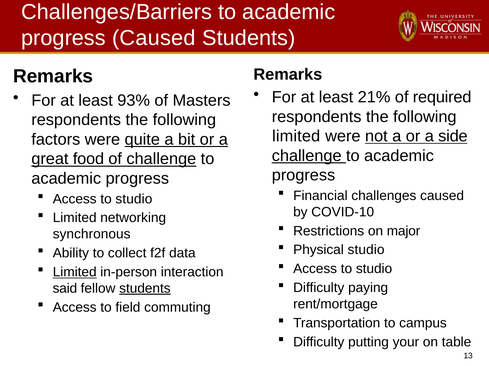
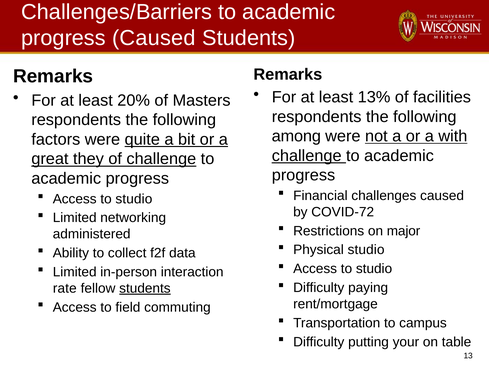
21%: 21% -> 13% (374, 97)
required: required -> facilities (442, 97)
93%: 93% -> 20% (134, 101)
limited: limited -> among (296, 136)
side: side -> with (453, 136)
food: food -> they (88, 159)
COVID-10: COVID-10 -> COVID-72 (343, 212)
synchronous: synchronous -> administered (92, 235)
Limited underline: present -> none (75, 273)
said: said -> rate (65, 289)
